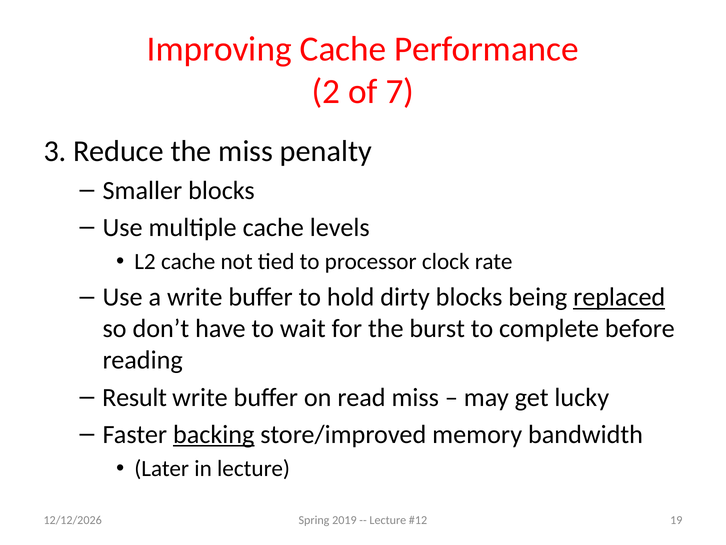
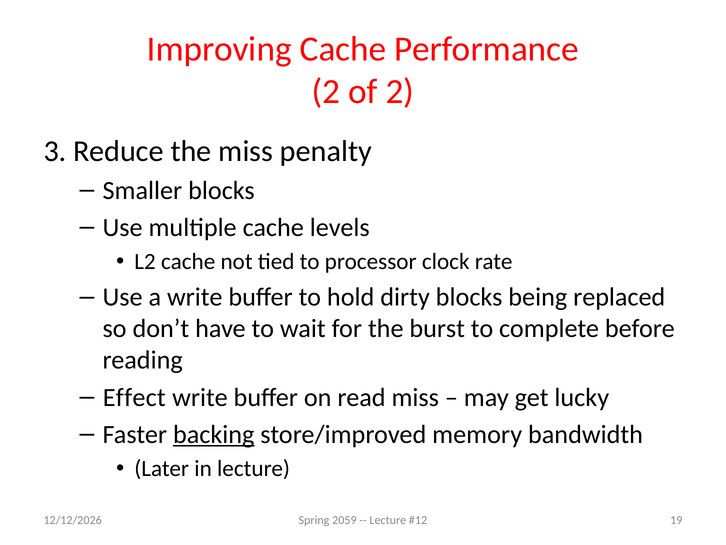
of 7: 7 -> 2 (400, 91)
replaced underline: present -> none (619, 297)
Result: Result -> Effect (134, 397)
2019: 2019 -> 2059 (344, 520)
